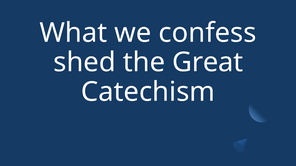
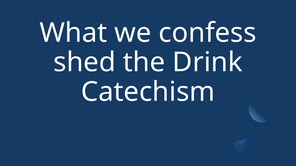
Great: Great -> Drink (207, 63)
